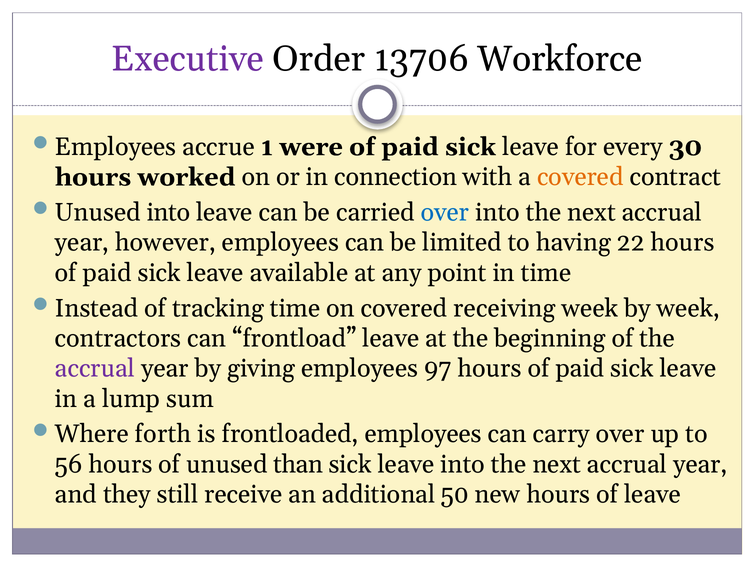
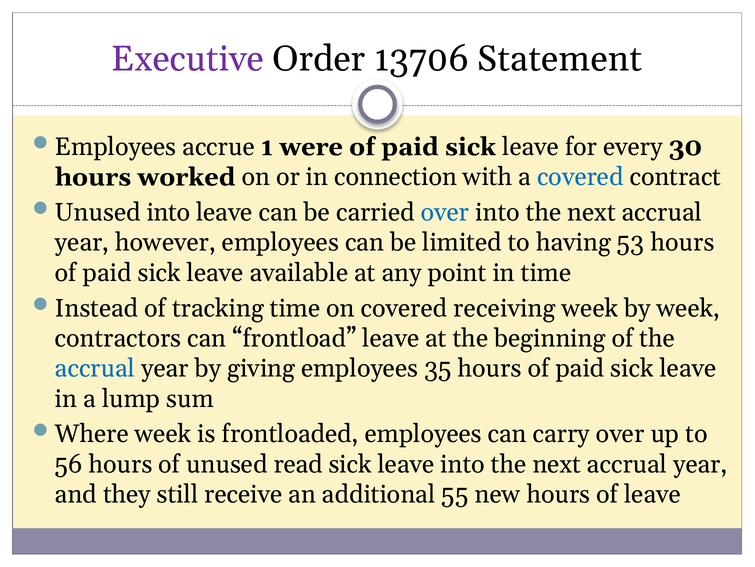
Workforce: Workforce -> Statement (560, 59)
covered colour: orange -> blue (580, 177)
22: 22 -> 53 (631, 242)
accrual colour: purple -> blue (95, 368)
97: 97 -> 35 (438, 368)
Where forth: forth -> week (163, 434)
than: than -> read (298, 464)
50: 50 -> 55 (455, 494)
